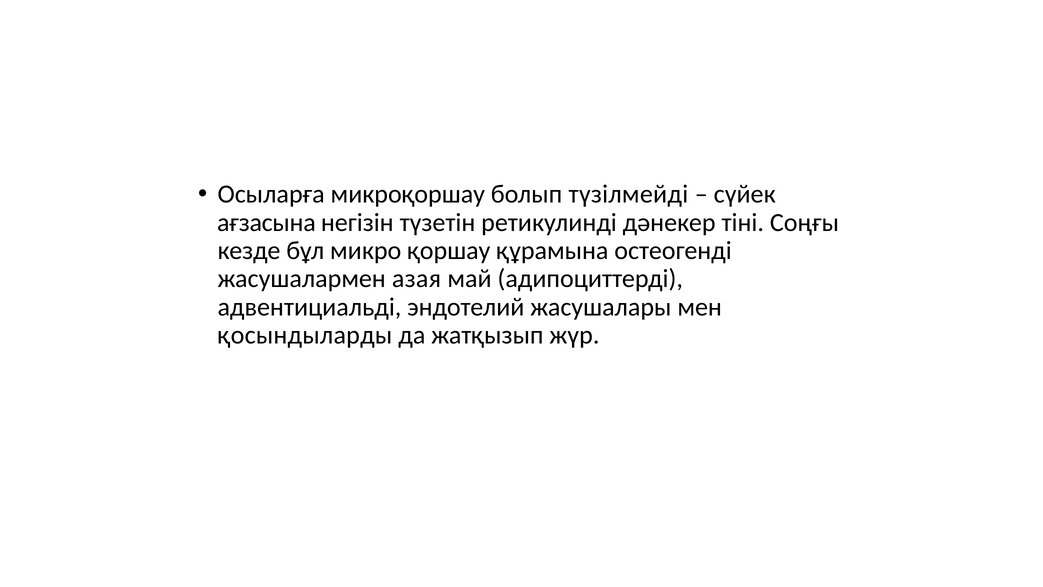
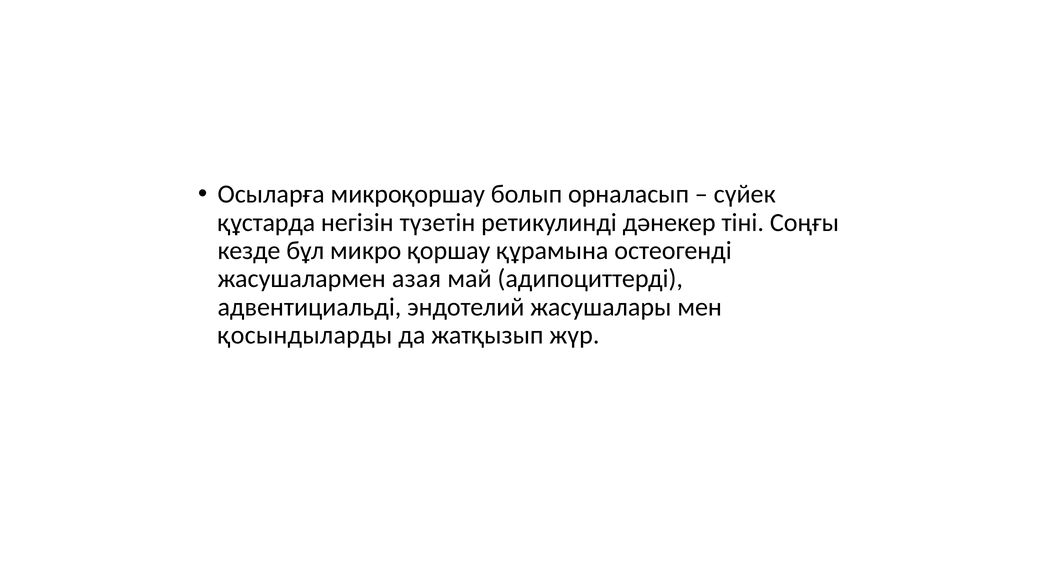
түзілмейді: түзілмейді -> орналасып (629, 194)
ағзасына: ағзасына -> құстарда (266, 222)
